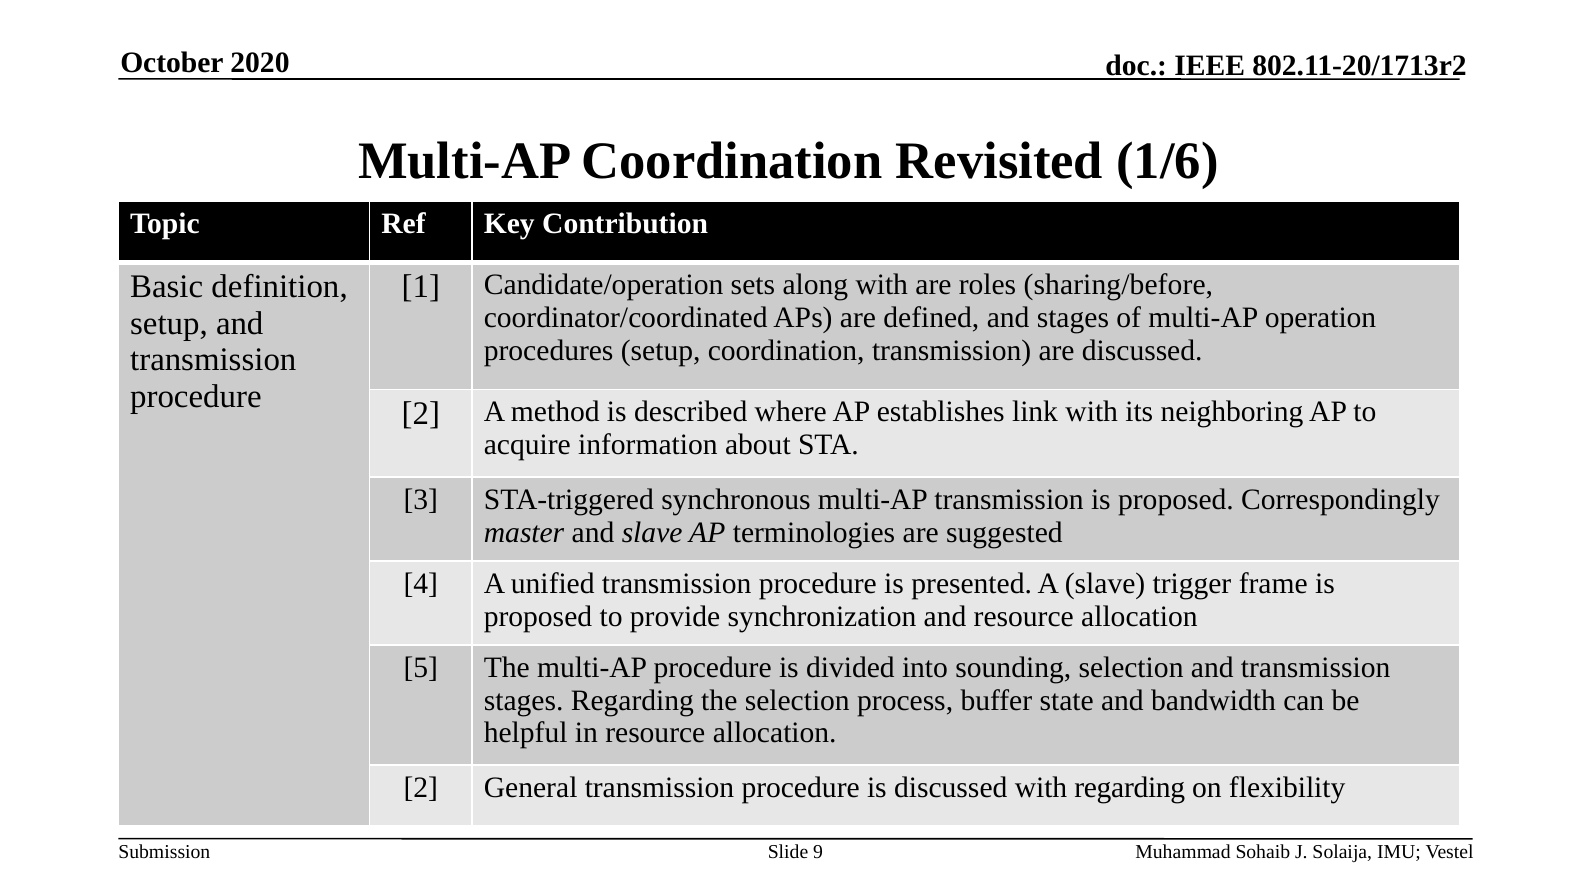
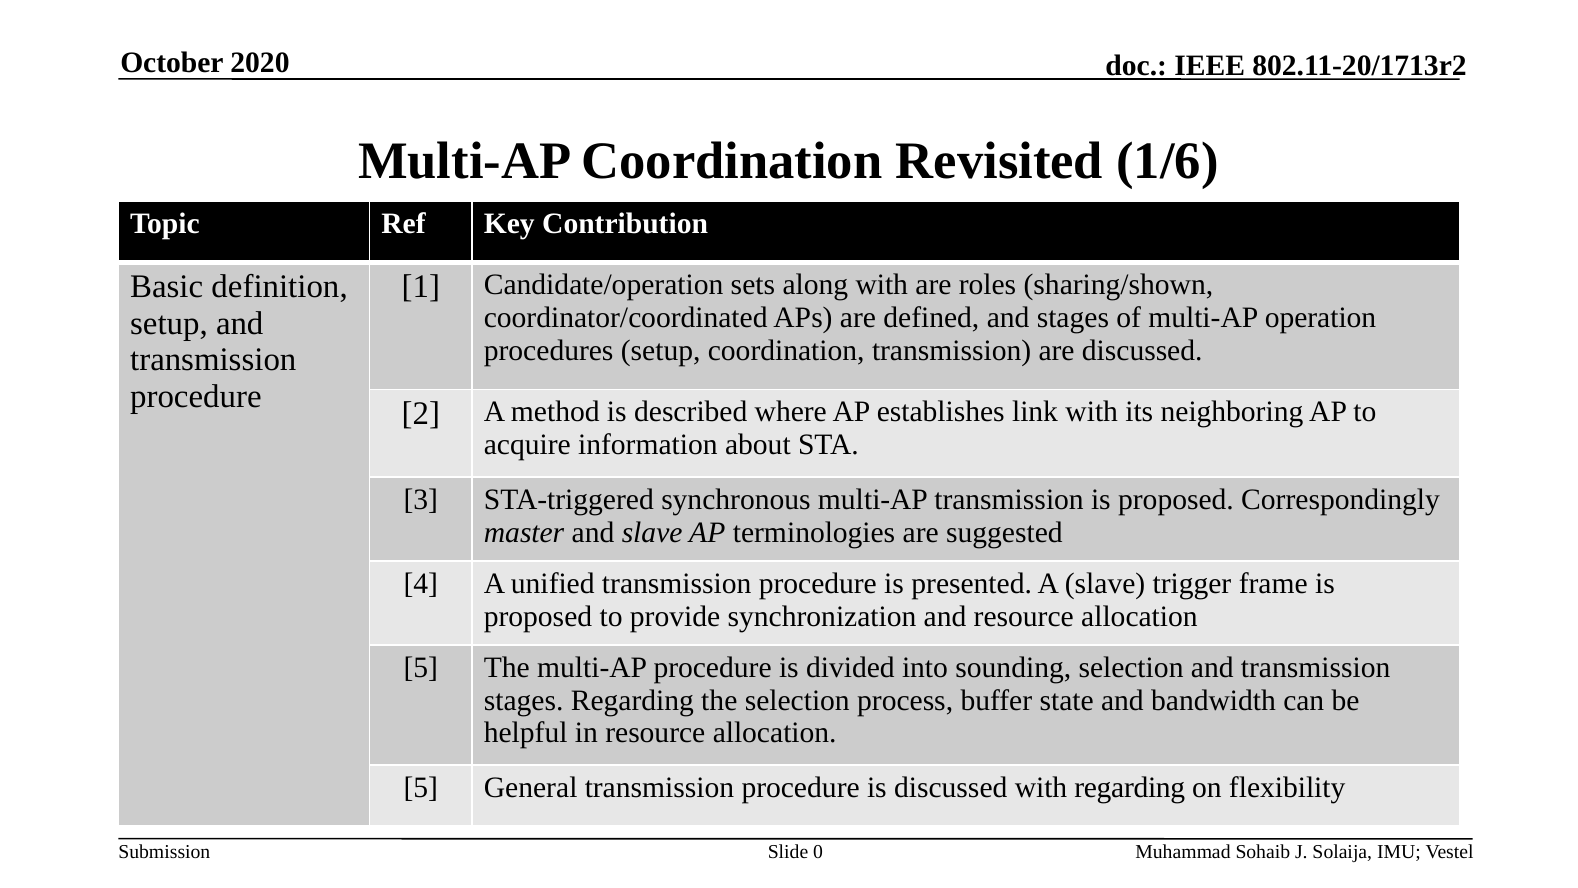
sharing/before: sharing/before -> sharing/shown (1118, 285)
2: 2 -> 5 (421, 787)
9: 9 -> 0 (818, 851)
